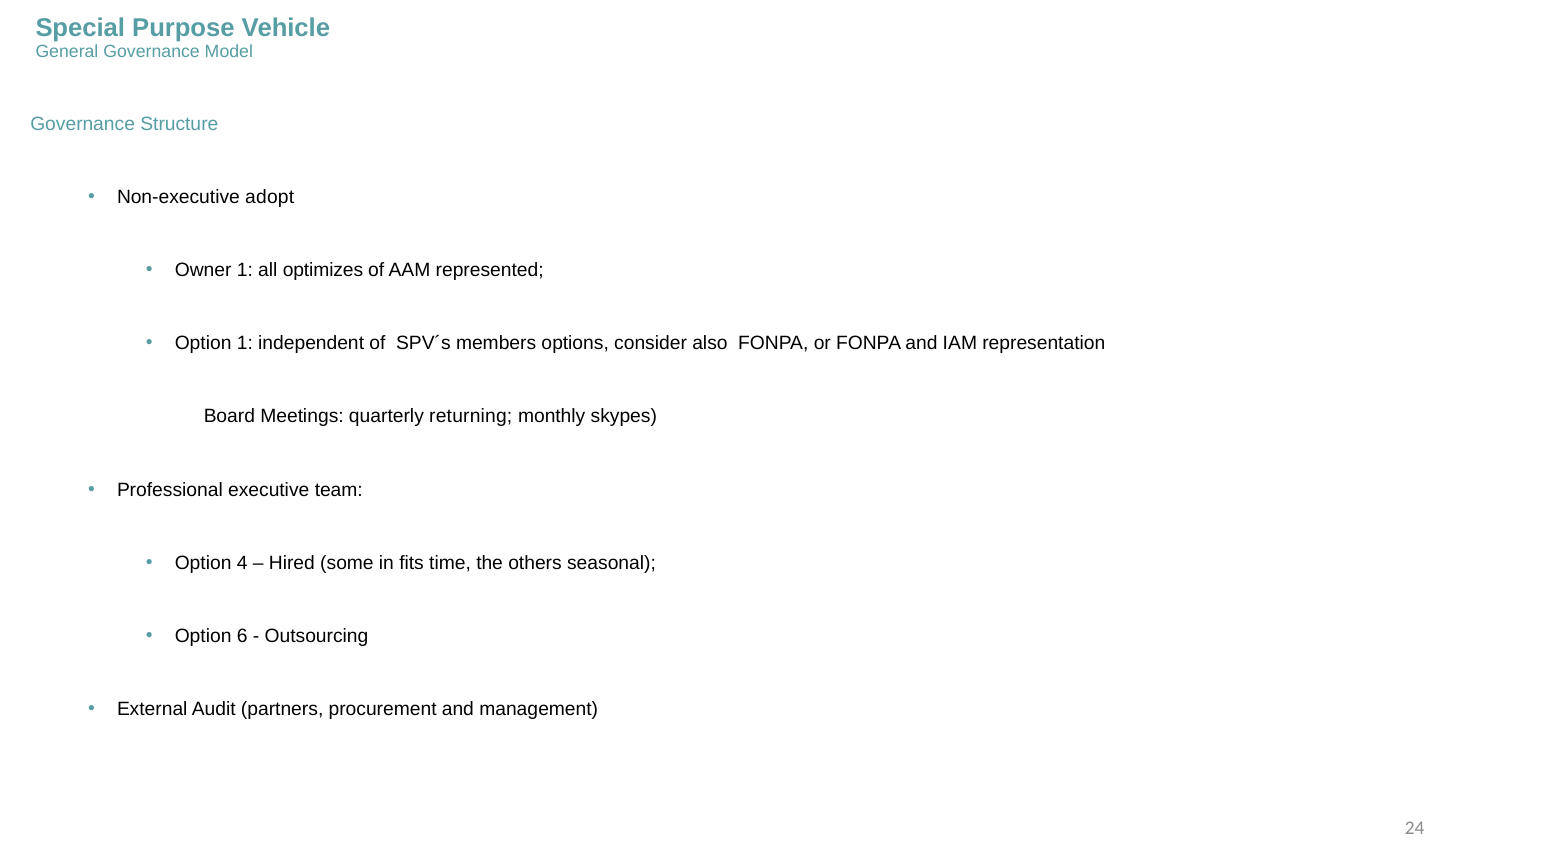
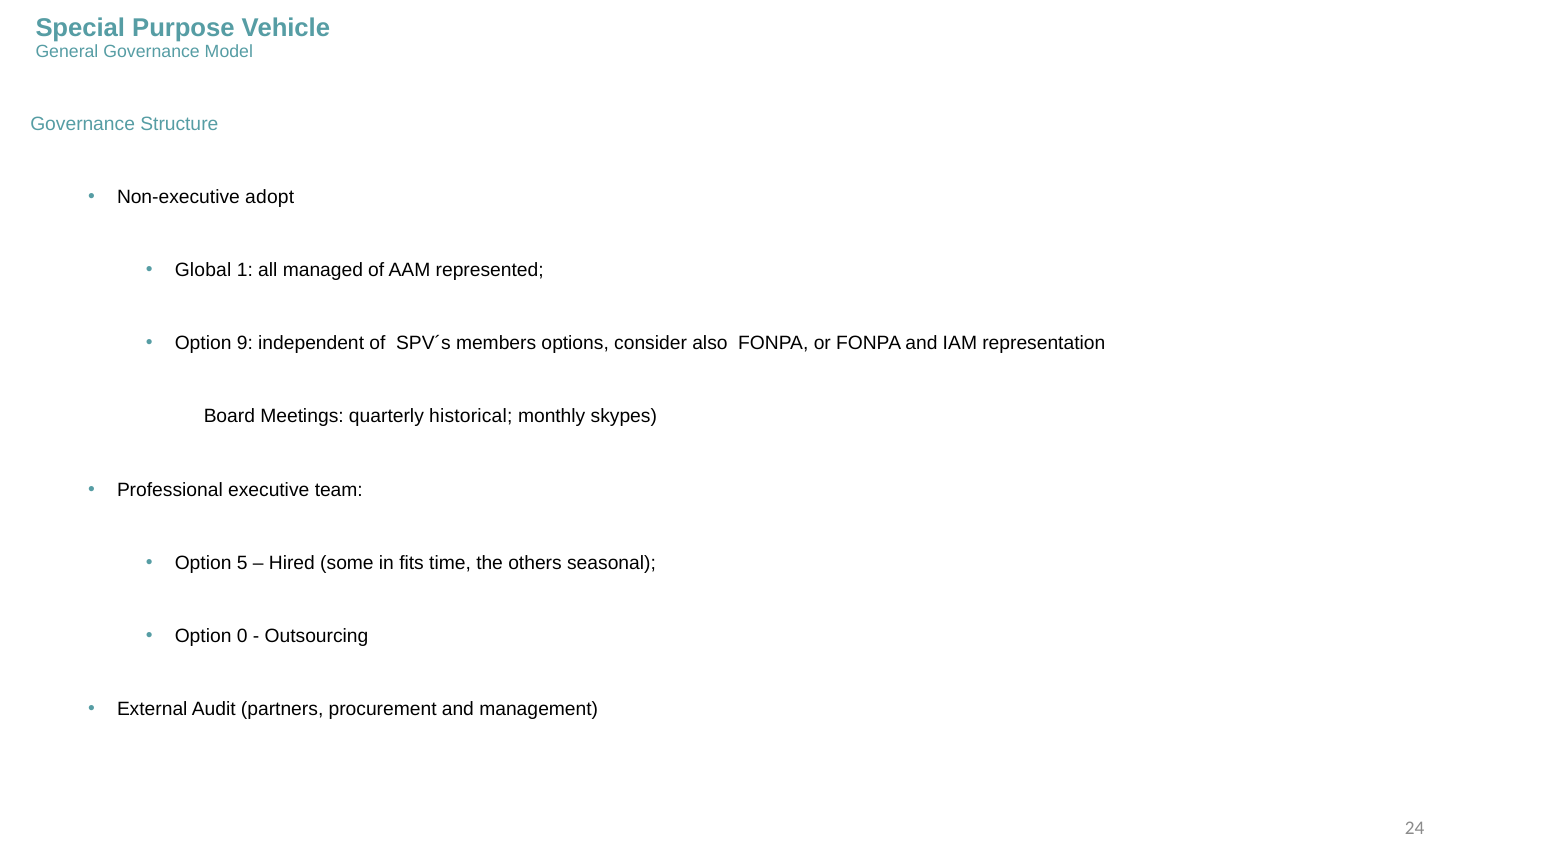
Owner: Owner -> Global (203, 270)
optimizes: optimizes -> managed (323, 270)
Option 1: 1 -> 9 (245, 344)
returning: returning -> historical (471, 417)
4: 4 -> 5 (242, 563)
6: 6 -> 0 (242, 636)
